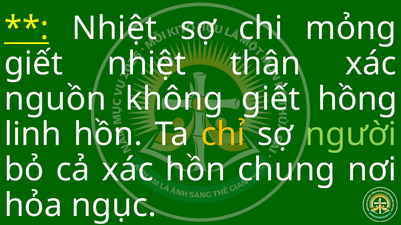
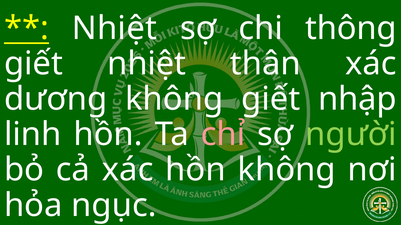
mỏng: mỏng -> thông (351, 28)
nguồn: nguồn -> dương (56, 99)
hồng: hồng -> nhập (357, 99)
chỉ colour: yellow -> pink (223, 135)
hồn chung: chung -> không (287, 170)
